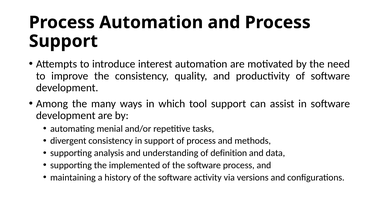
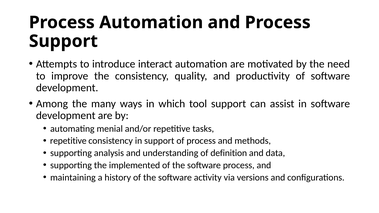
interest: interest -> interact (155, 64)
divergent: divergent -> repetitive (68, 141)
